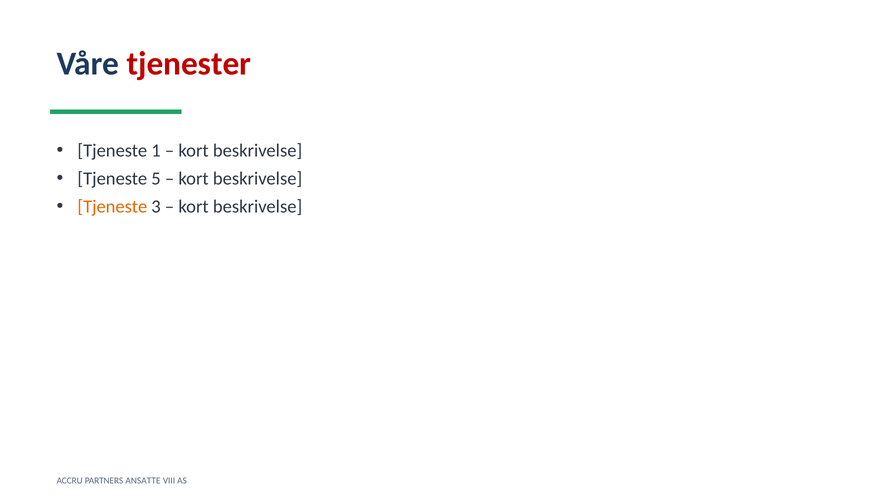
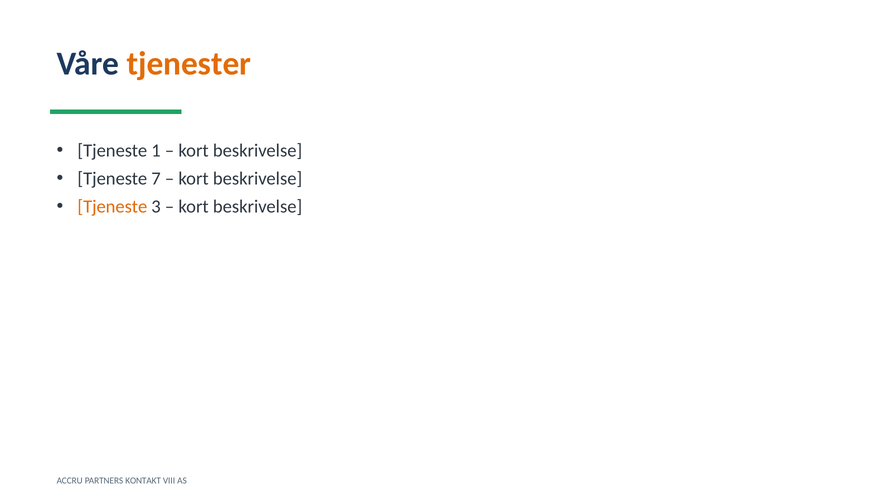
tjenester colour: red -> orange (189, 64)
5: 5 -> 7 (156, 179)
ANSATTE: ANSATTE -> KONTAKT (143, 480)
